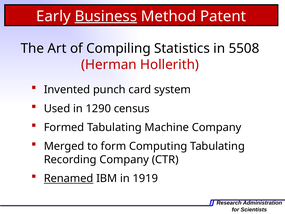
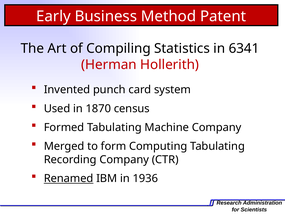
Business underline: present -> none (106, 16)
5508: 5508 -> 6341 (244, 48)
1290: 1290 -> 1870 (98, 108)
1919: 1919 -> 1936 (145, 178)
